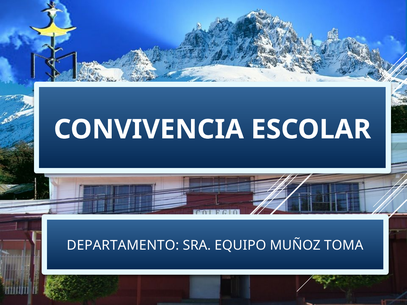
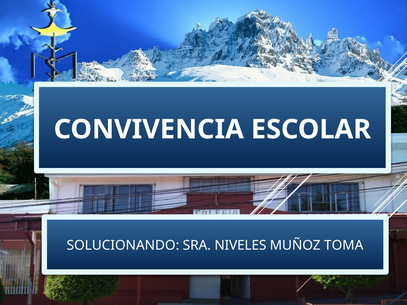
DEPARTAMENTO: DEPARTAMENTO -> SOLUCIONANDO (123, 246)
EQUIPO: EQUIPO -> NIVELES (240, 246)
